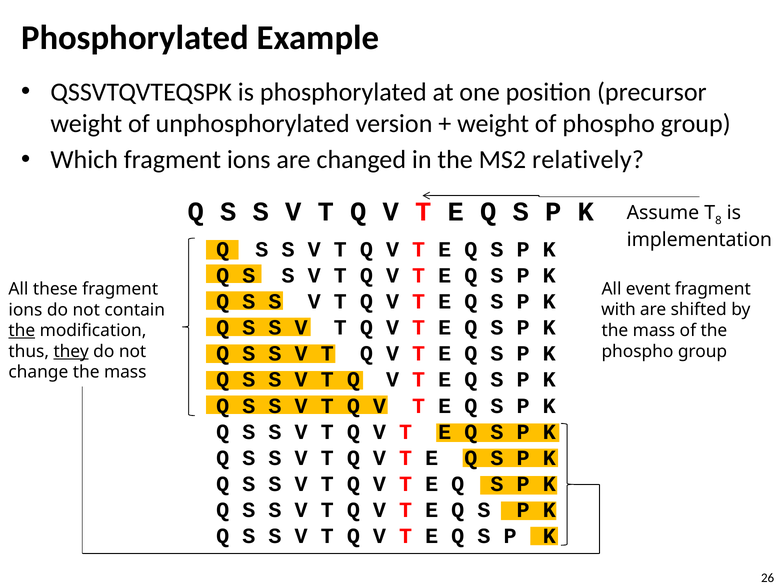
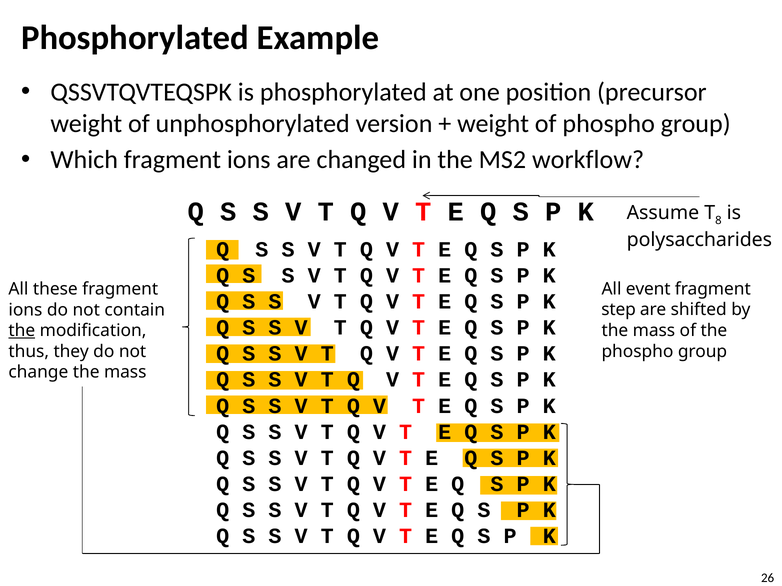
relatively: relatively -> workflow (588, 160)
implementation: implementation -> polysaccharides (699, 240)
with: with -> step (619, 310)
they underline: present -> none (71, 352)
